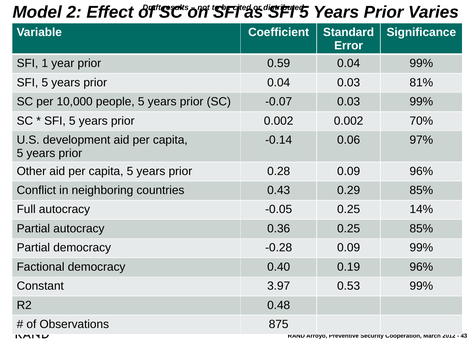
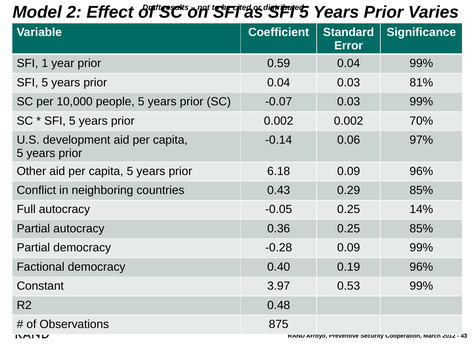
0.28: 0.28 -> 6.18 (279, 171)
